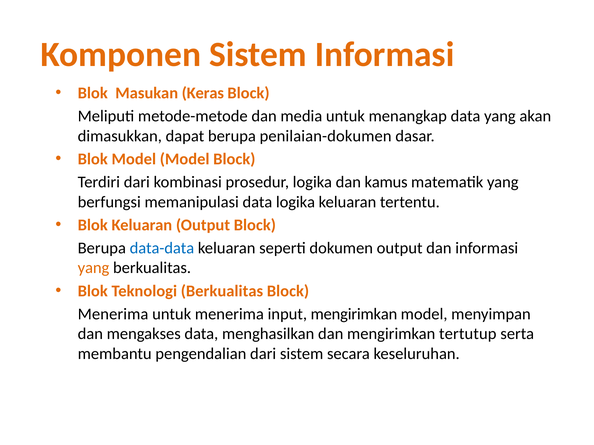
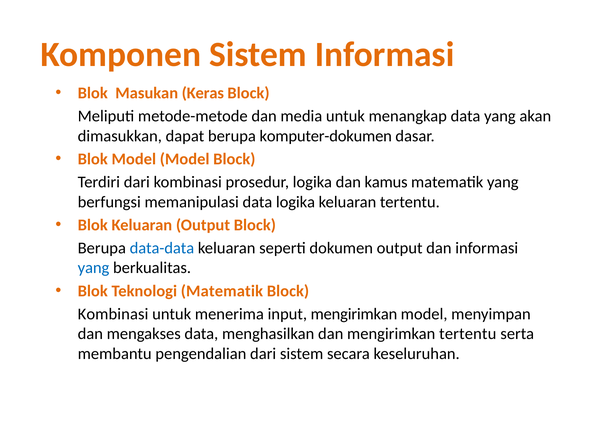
penilaian-dokumen: penilaian-dokumen -> komputer-dokumen (326, 136)
yang colour: orange -> blue (94, 268)
Teknologi Berkualitas: Berkualitas -> Matematik (222, 291)
Menerima: Menerima -> Kombinasi (113, 314)
mengirimkan tertutup: tertutup -> tertentu (468, 334)
